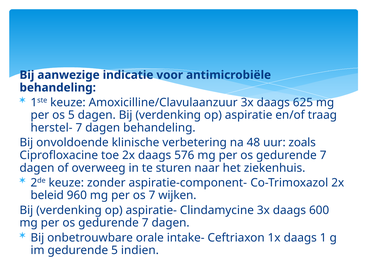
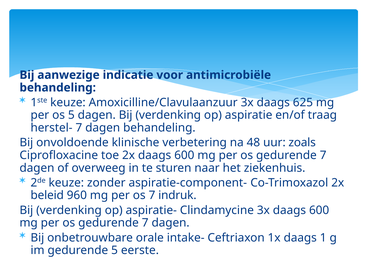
2x daags 576: 576 -> 600 (184, 155)
wijken: wijken -> indruk (177, 196)
indien: indien -> eerste (140, 251)
